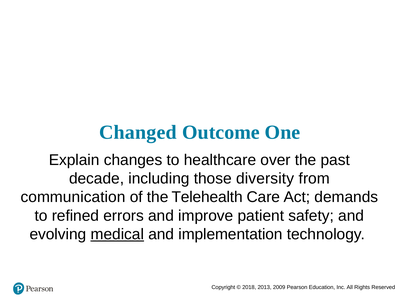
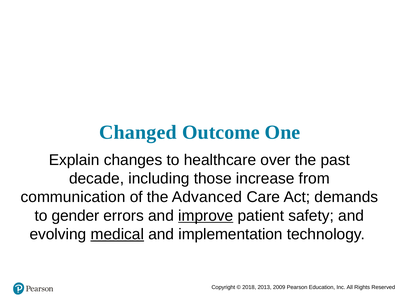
diversity: diversity -> increase (265, 179)
Telehealth: Telehealth -> Advanced (207, 197)
refined: refined -> gender (75, 216)
improve underline: none -> present (206, 216)
